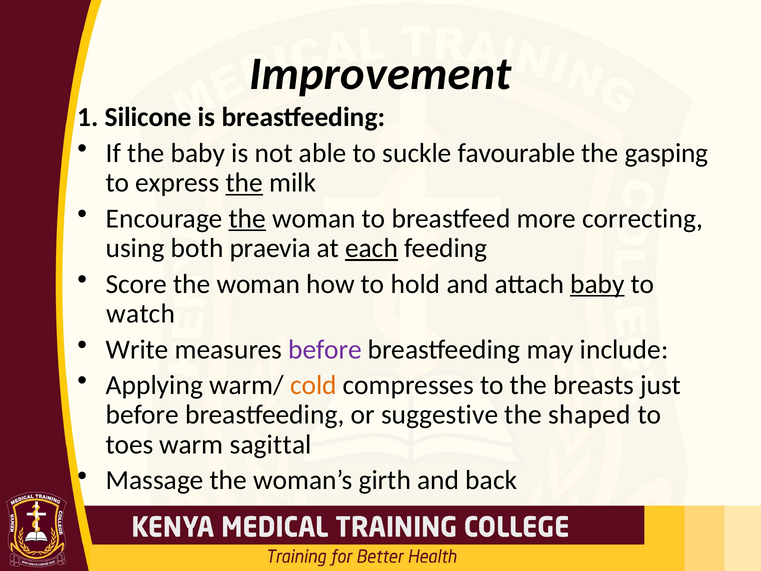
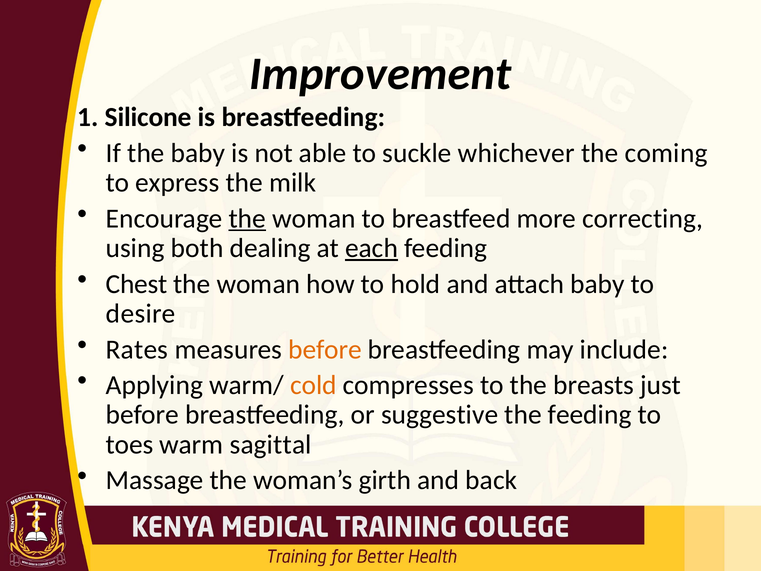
favourable: favourable -> whichever (516, 153)
gasping: gasping -> coming (666, 153)
the underline: present -> none (244, 183)
praevia: praevia -> dealing (270, 248)
Score: Score -> Chest (137, 284)
baby underline: present -> none (597, 284)
watch: watch -> desire (141, 314)
Write: Write -> Rates (137, 349)
before colour: purple -> orange (325, 349)
the shaped: shaped -> feeding (590, 415)
